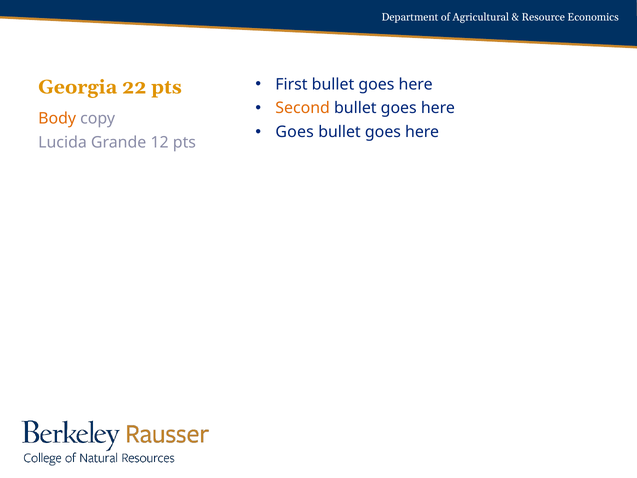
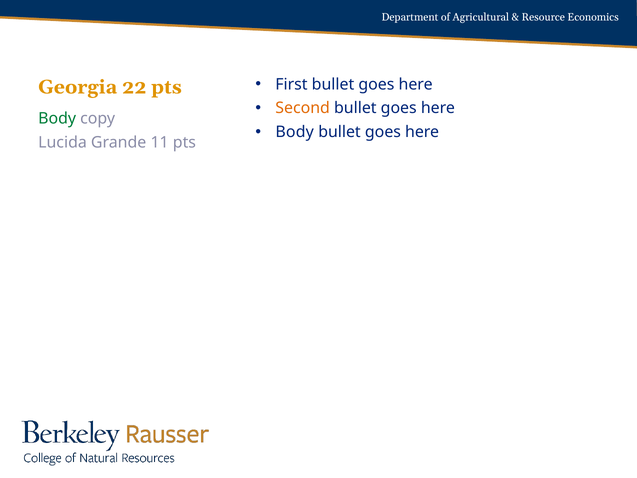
Body colour: orange -> green (57, 118)
Goes: Goes -> Body (295, 132)
12: 12 -> 11 (160, 142)
